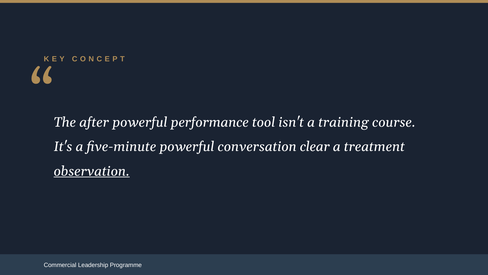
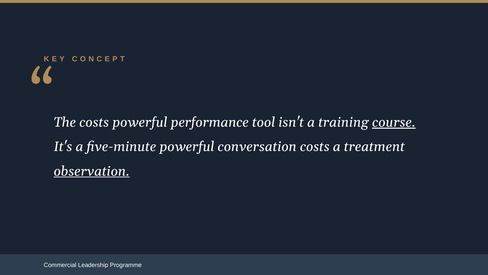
The after: after -> costs (94, 122)
course underline: none -> present (394, 122)
conversation clear: clear -> costs (315, 147)
